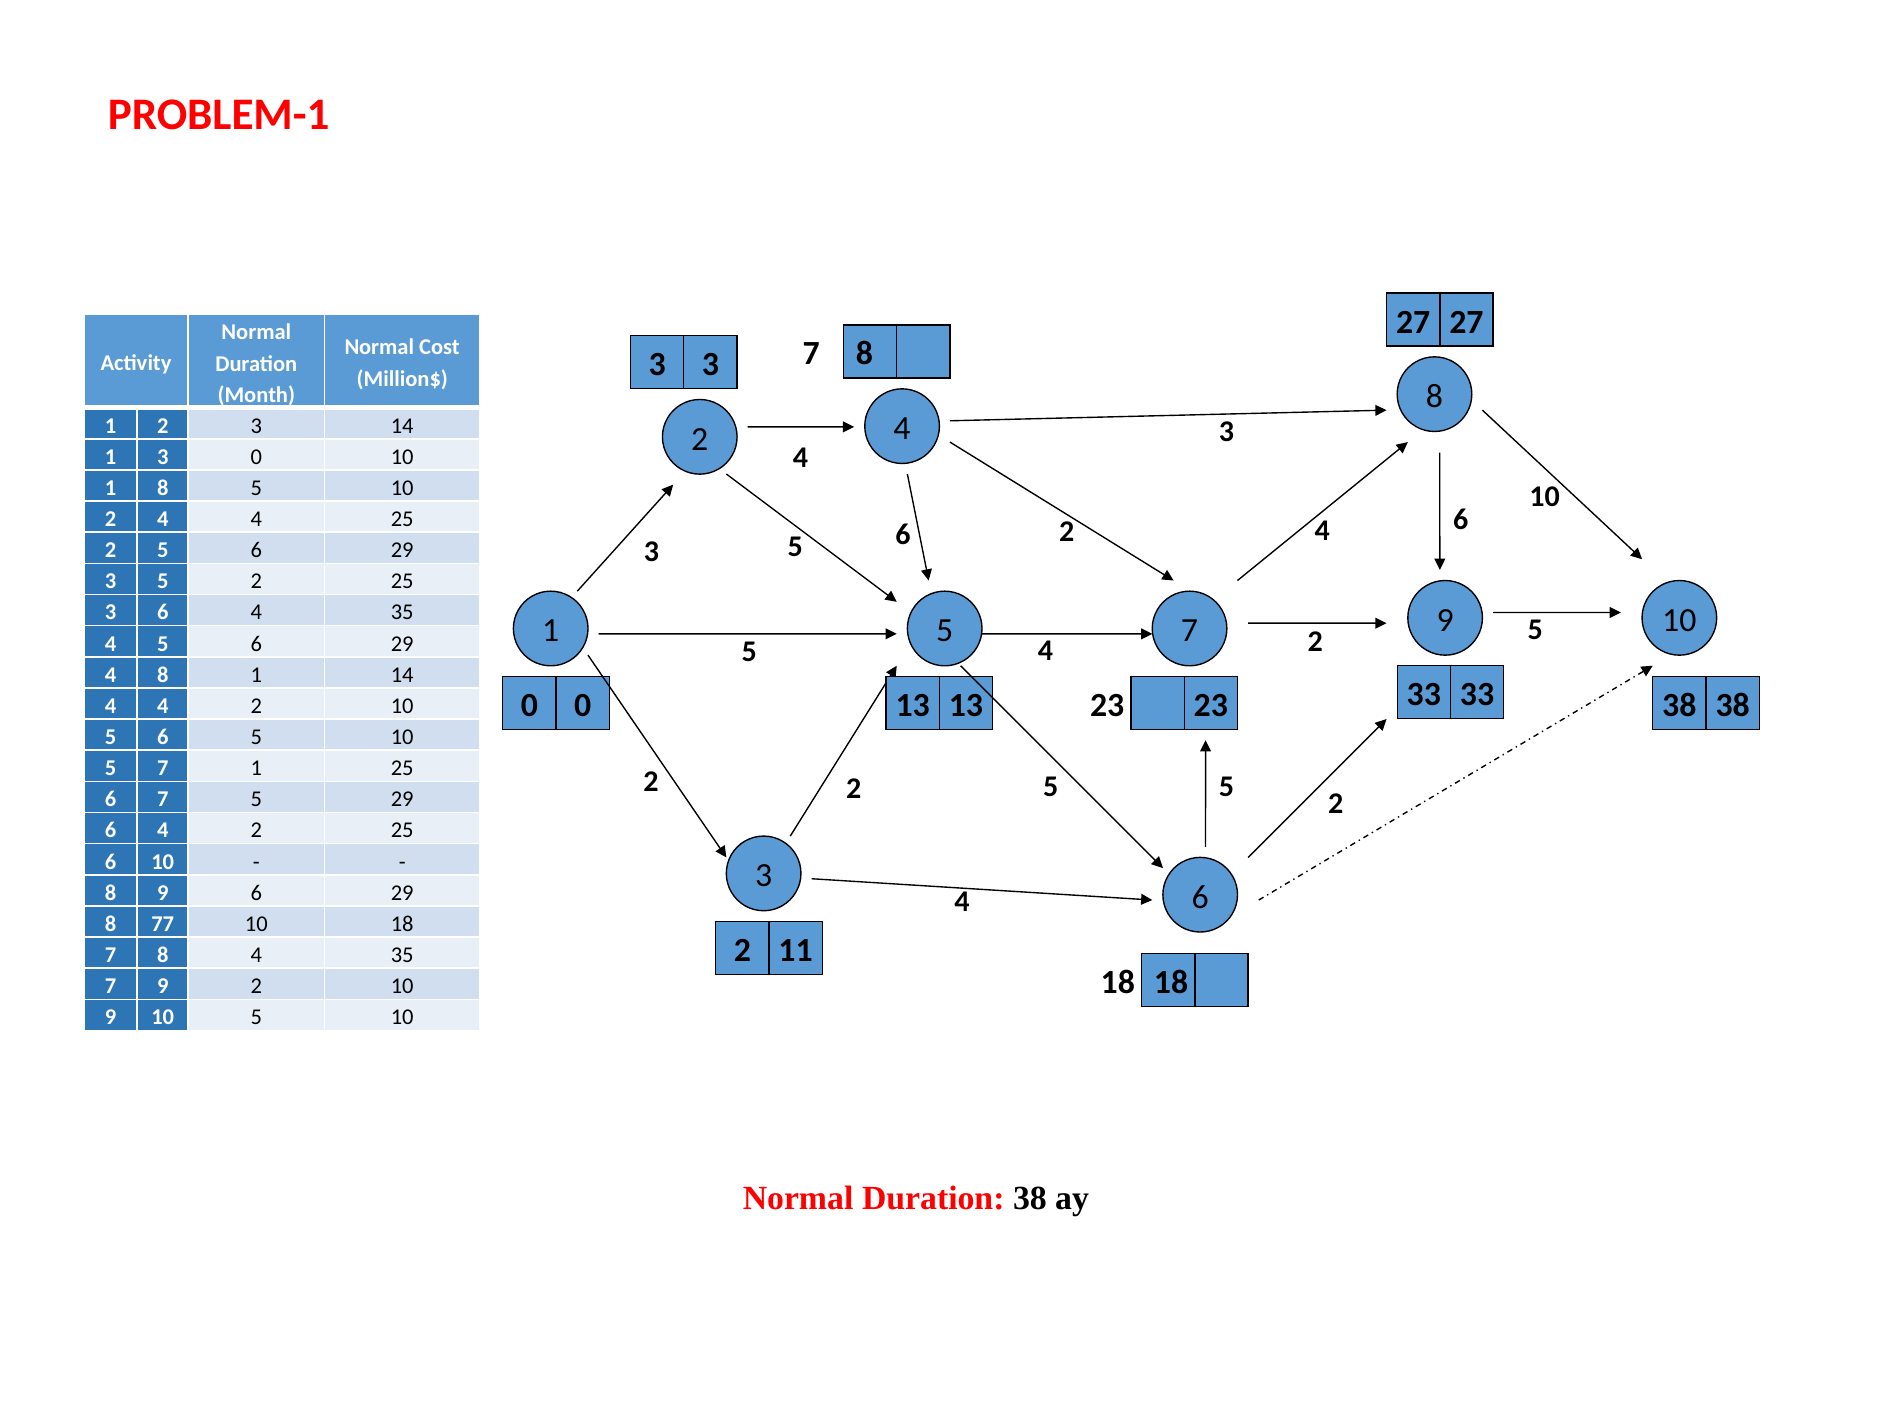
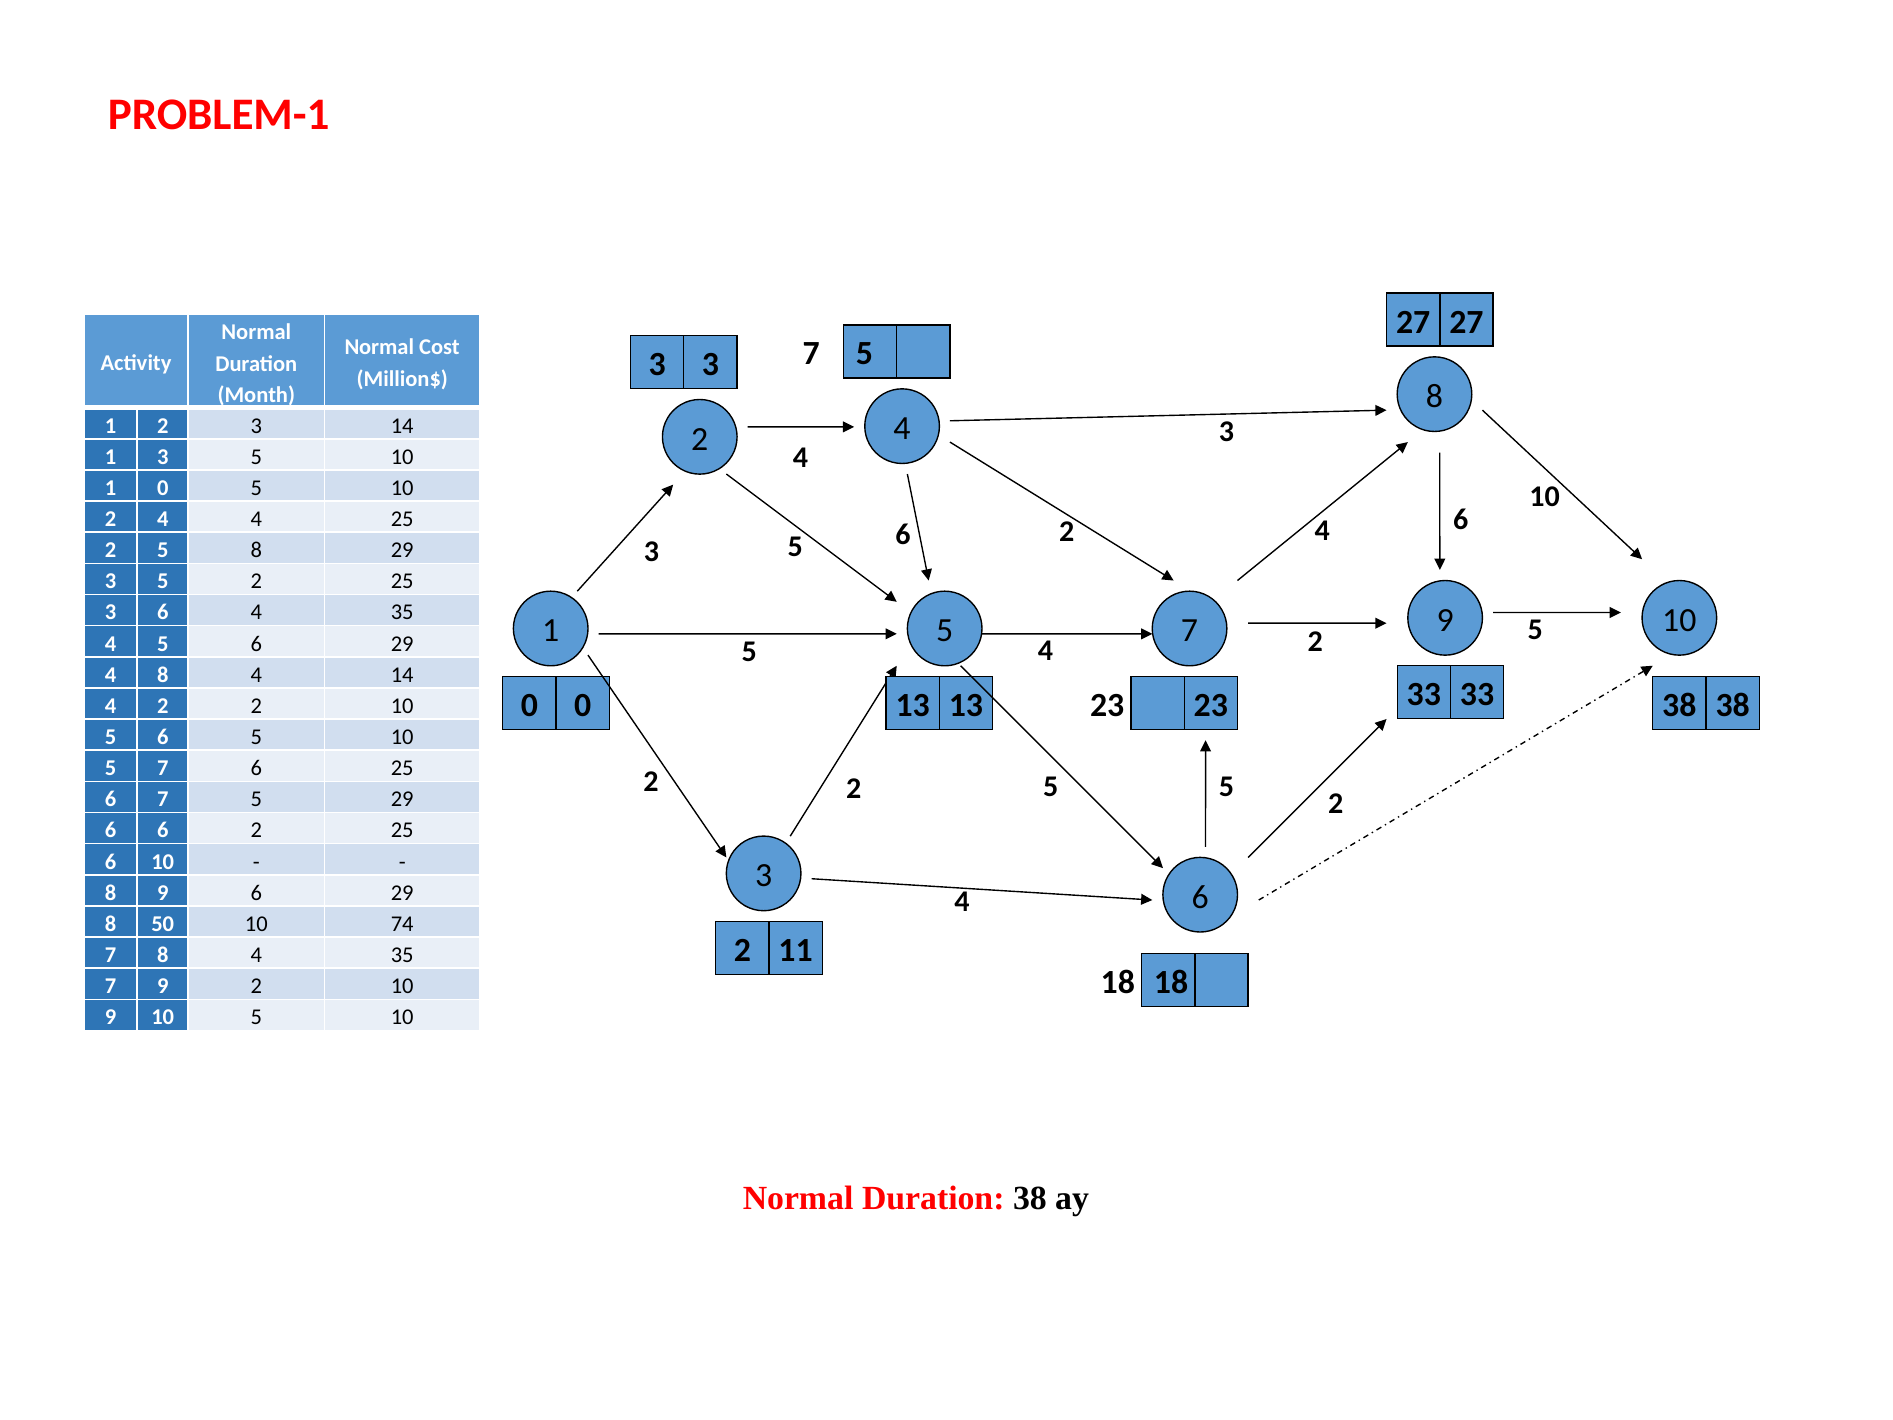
8: 8 -> 5 (864, 354)
1 3 0: 0 -> 5 (256, 457)
1 8: 8 -> 0 (163, 488)
2 5 6: 6 -> 8 (256, 550)
4 8 1: 1 -> 4 (256, 675)
4: 4 -> 2 (163, 706)
5 7 1: 1 -> 6 (256, 768)
4: 4 -> 6 (163, 830)
77: 77 -> 50 (163, 924)
10 18: 18 -> 74 (402, 924)
